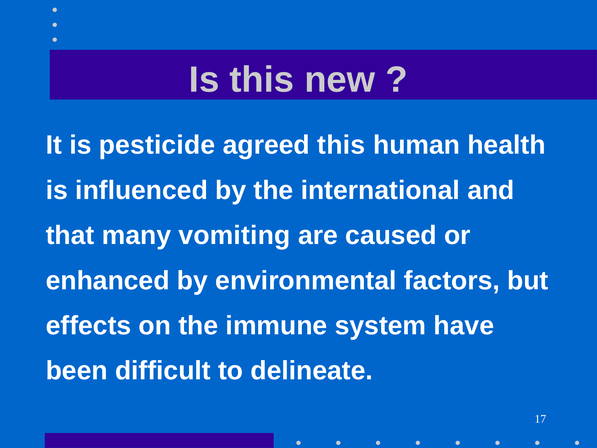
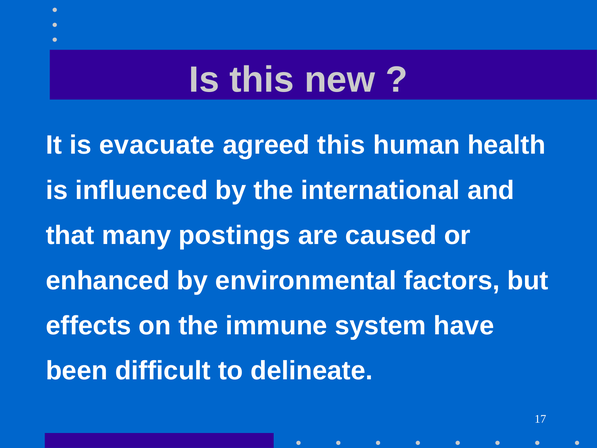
pesticide: pesticide -> evacuate (157, 145)
vomiting: vomiting -> postings (234, 235)
